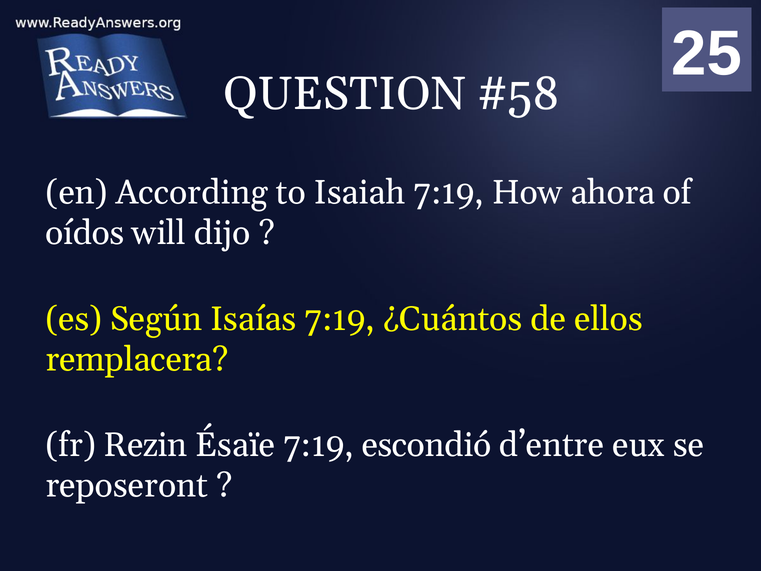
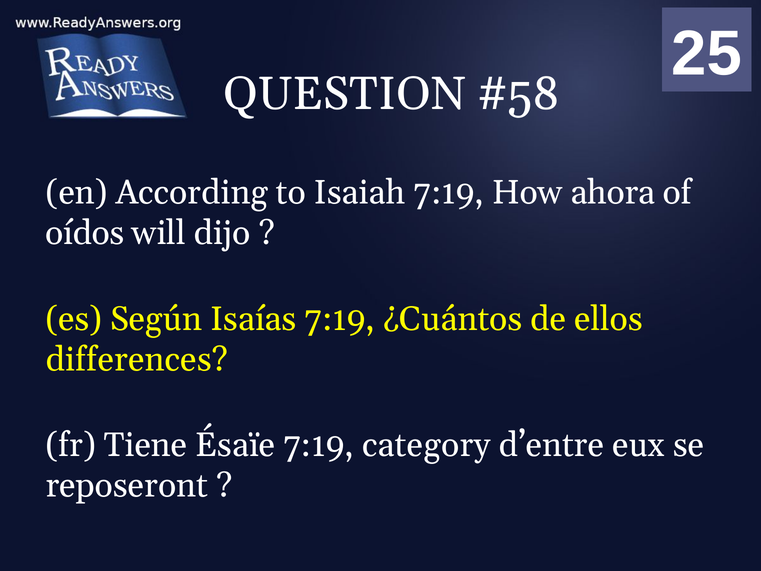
remplacera: remplacera -> differences (137, 359)
Rezin: Rezin -> Tiene (146, 445)
escondió: escondió -> category (426, 445)
